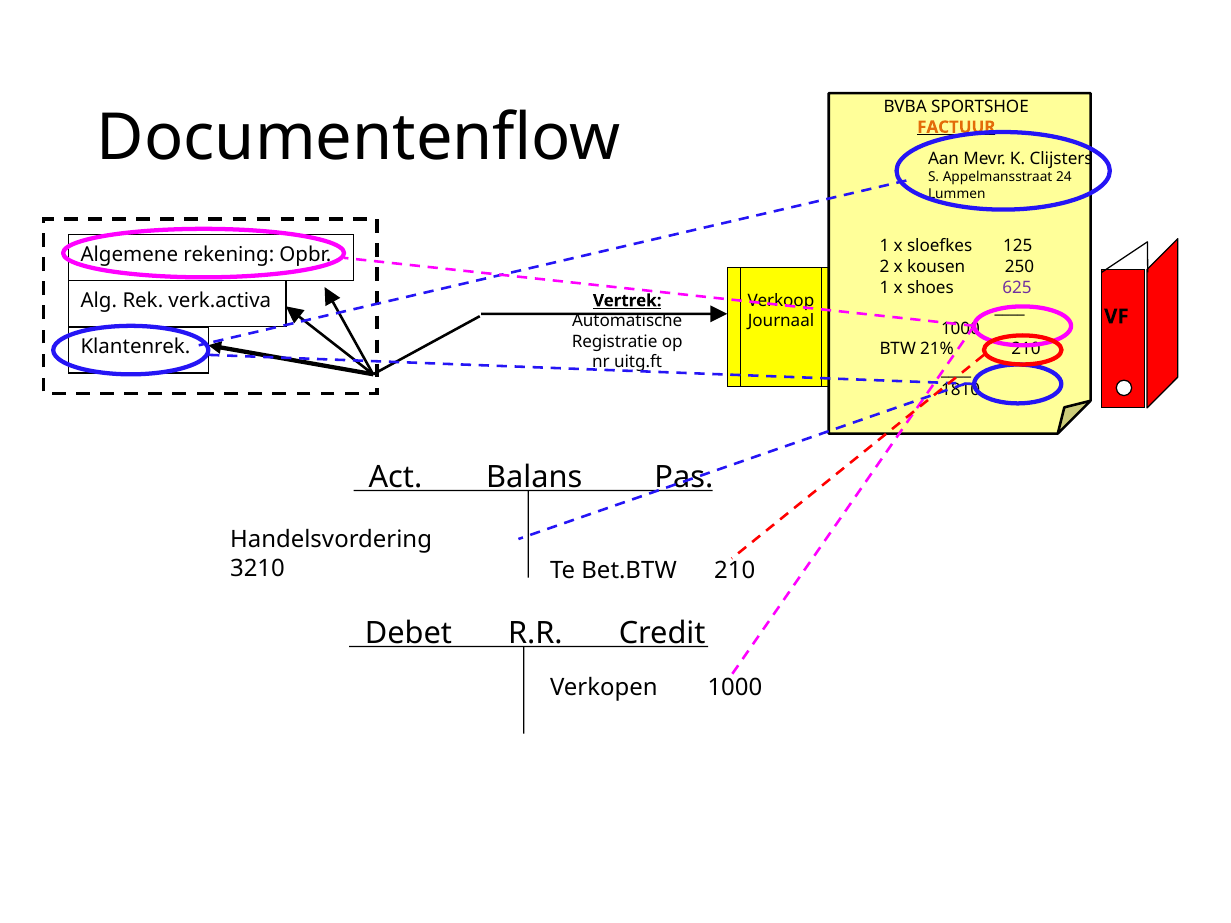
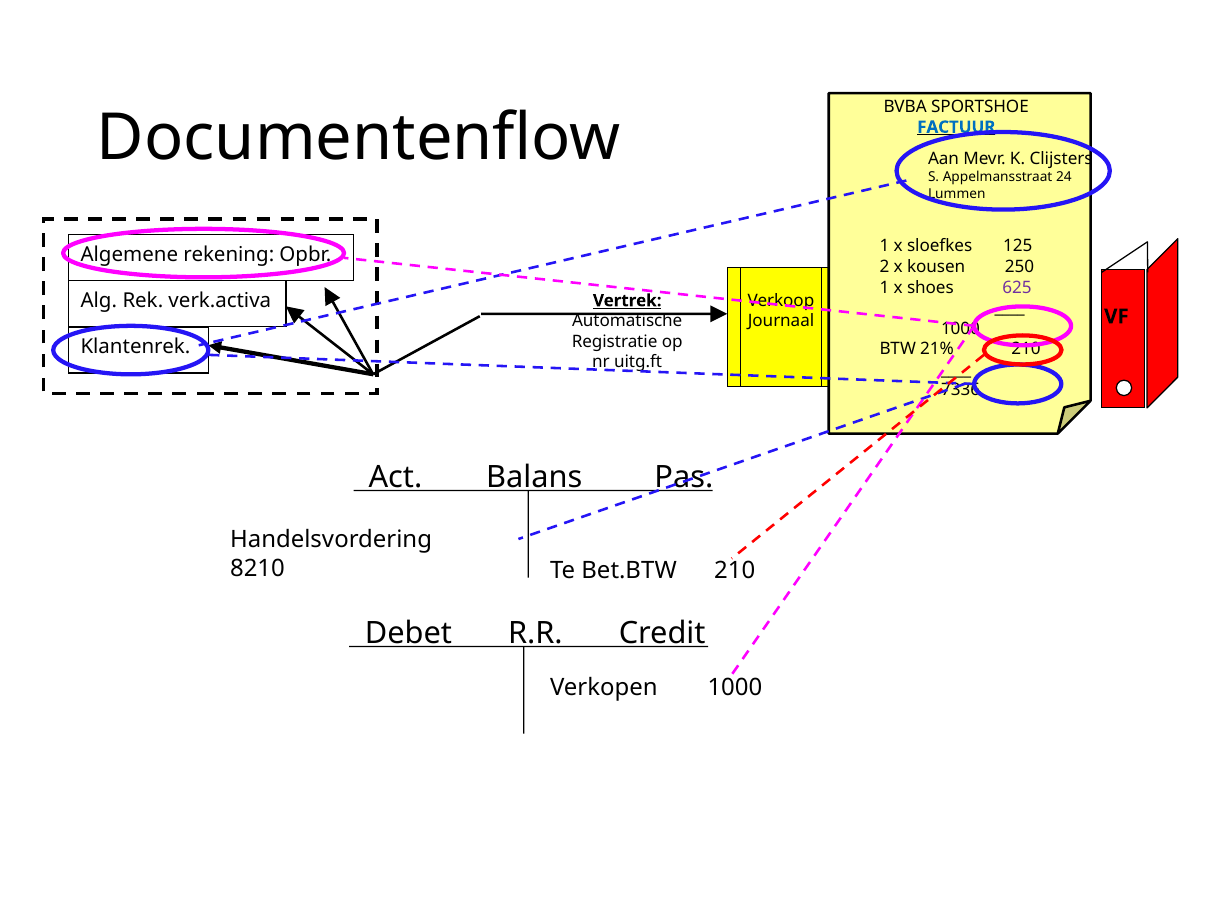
FACTUUR colour: orange -> blue (956, 127)
1810: 1810 -> 7336 (961, 390)
3210: 3210 -> 8210 (257, 568)
